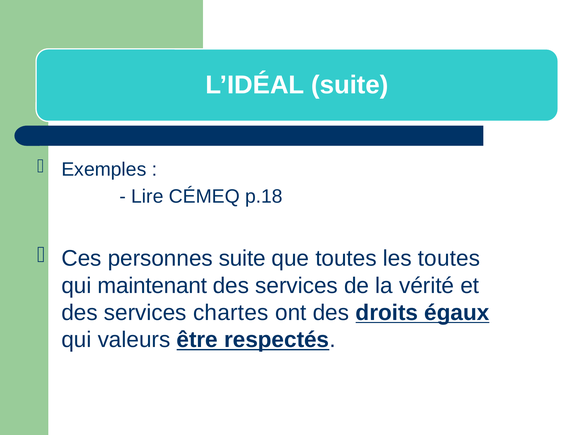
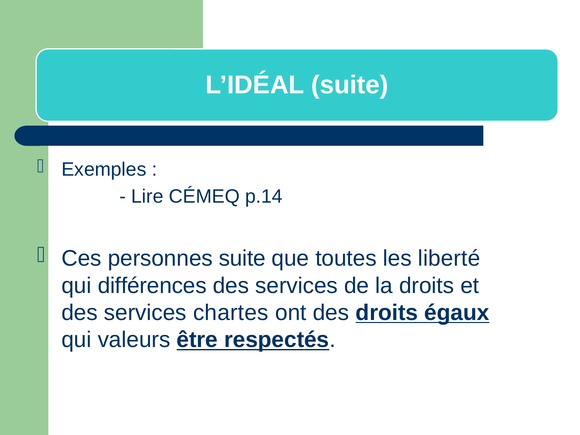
p.18: p.18 -> p.14 (264, 196)
les toutes: toutes -> liberté (449, 259)
maintenant: maintenant -> différences (152, 286)
la vérité: vérité -> droits (427, 286)
